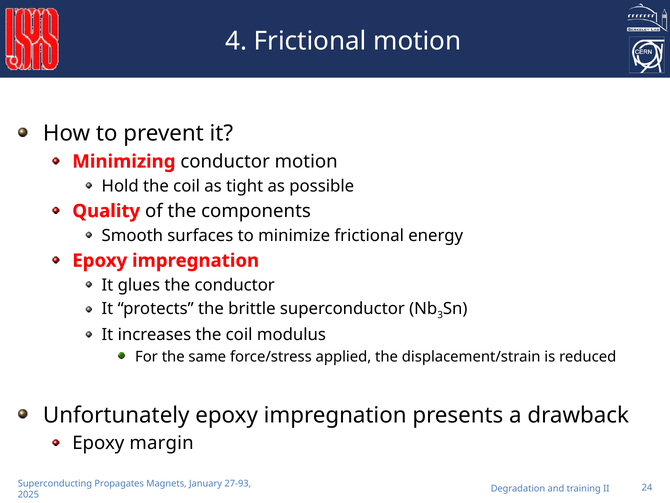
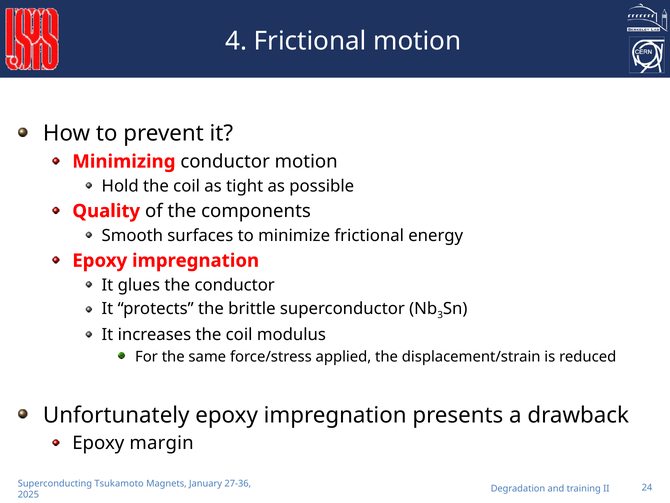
Propagates: Propagates -> Tsukamoto (119, 483)
27-93: 27-93 -> 27-36 (238, 483)
